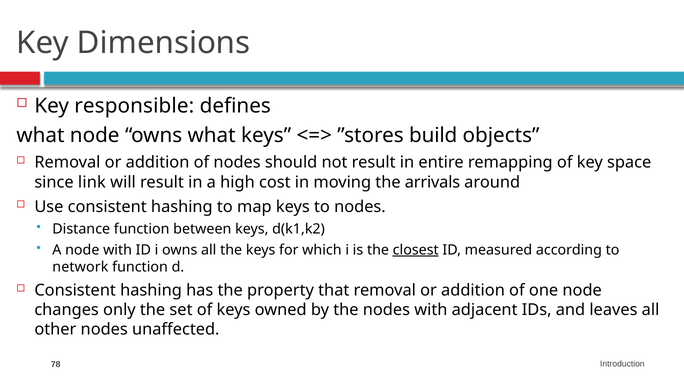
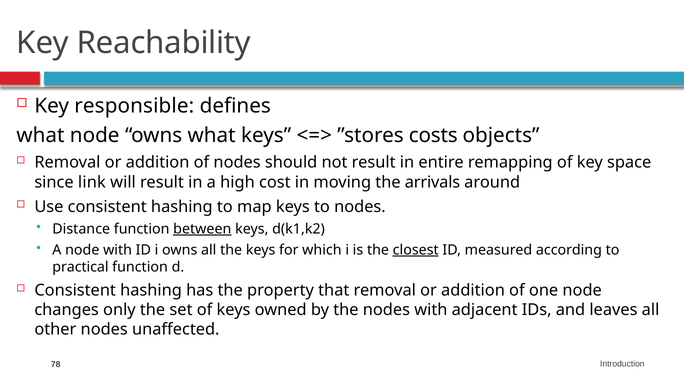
Dimensions: Dimensions -> Reachability (164, 43)
build: build -> costs (433, 136)
between underline: none -> present (202, 229)
network: network -> practical (80, 267)
